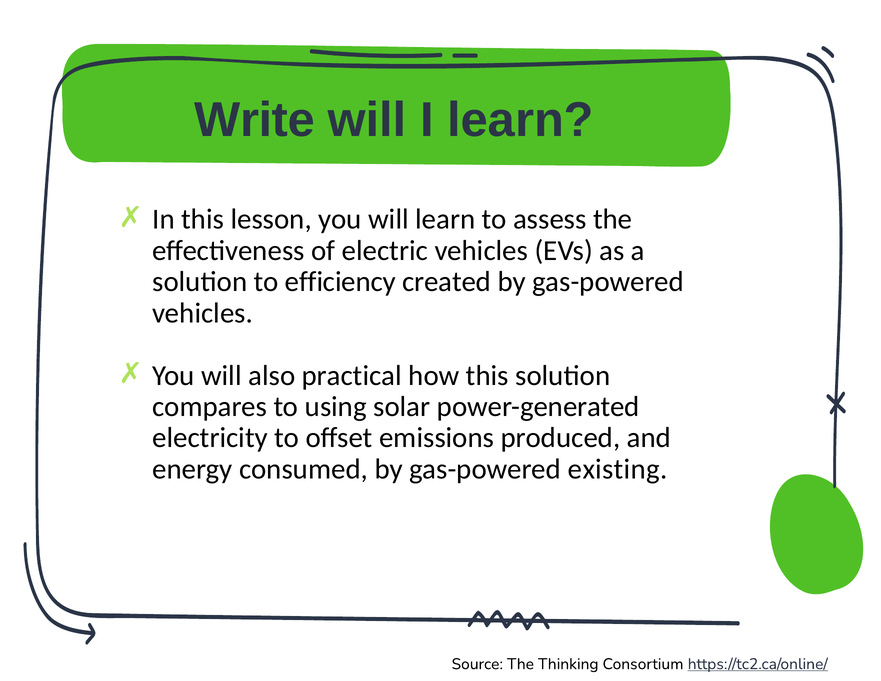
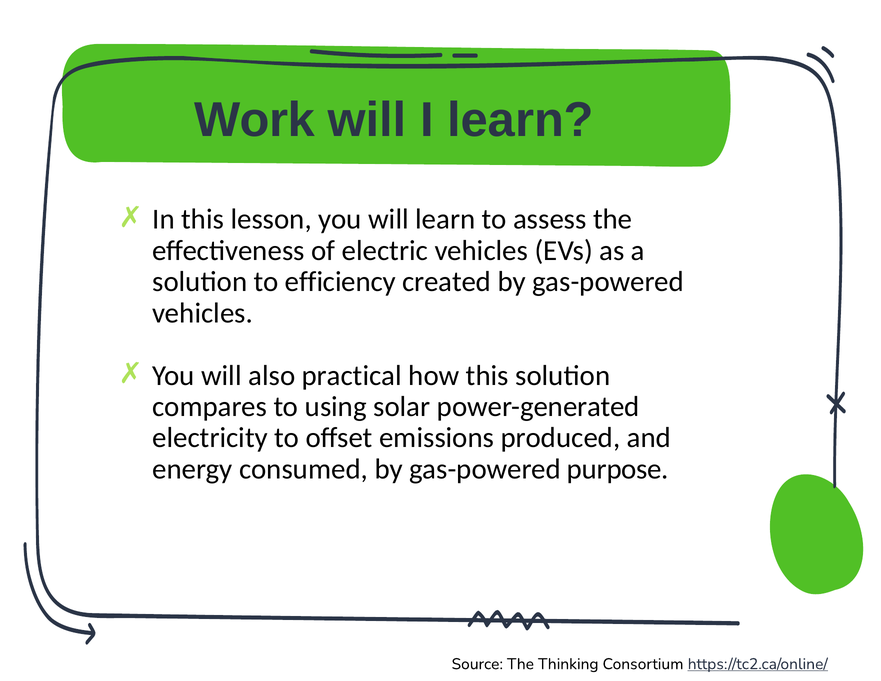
Write: Write -> Work (255, 120)
existing: existing -> purpose (618, 469)
